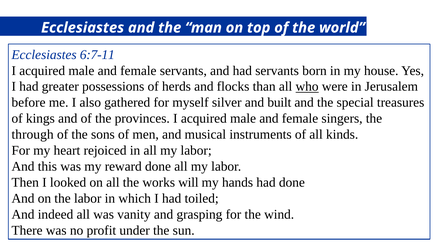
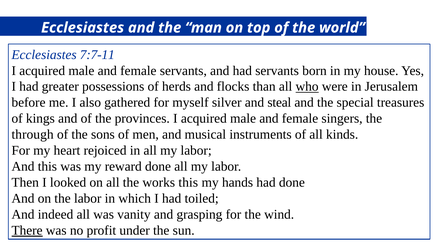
6:7-11: 6:7-11 -> 7:7-11 (97, 55)
built: built -> steal (279, 103)
works will: will -> this (188, 183)
There underline: none -> present (27, 231)
